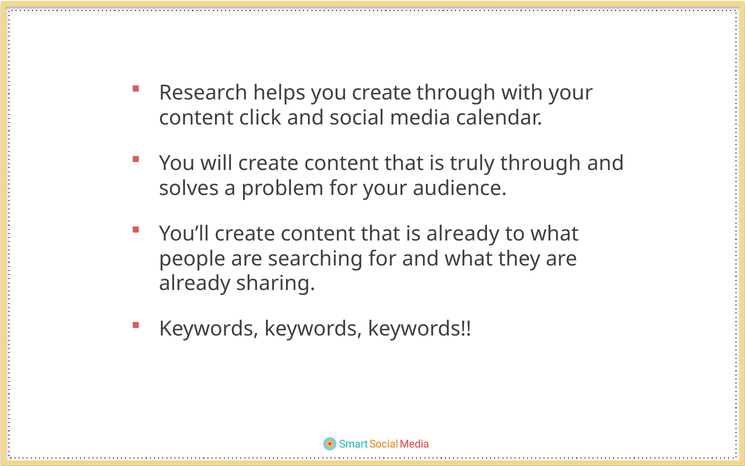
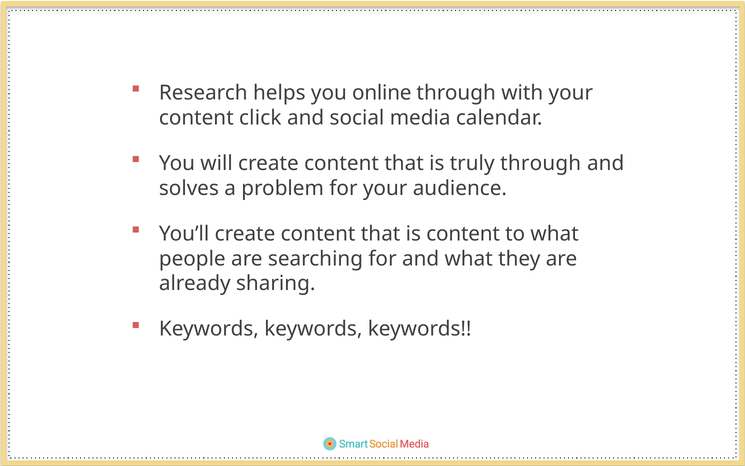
you create: create -> online (382, 93)
is already: already -> content (463, 234)
